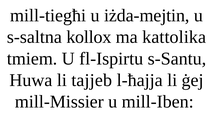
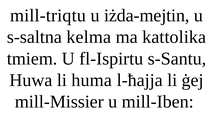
mill-tiegħi: mill-tiegħi -> mill-triqtu (48, 15)
kollox: kollox -> kelma (89, 37)
tajjeb: tajjeb -> huma (92, 80)
